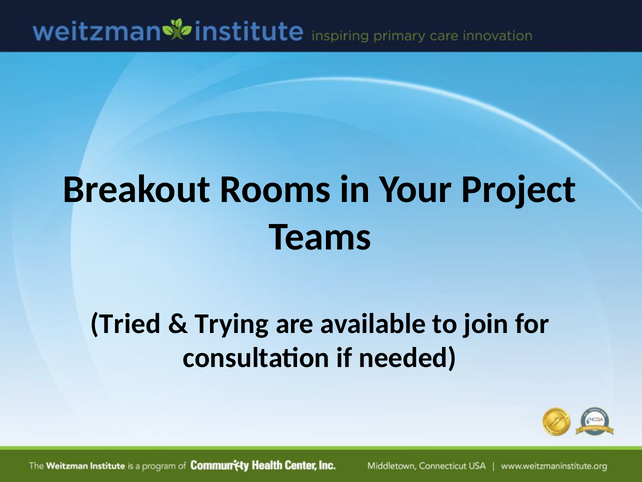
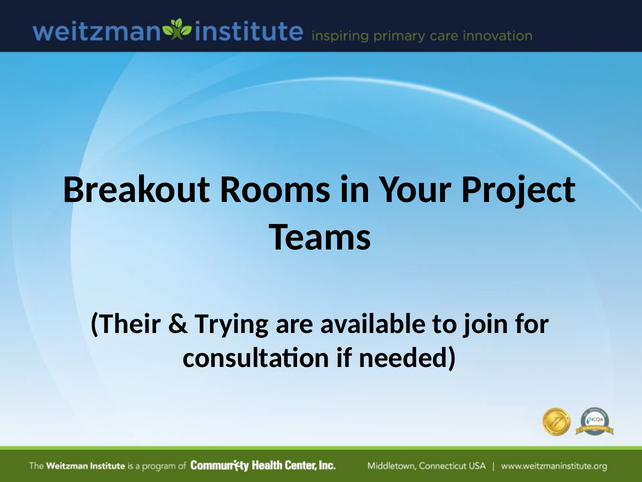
Tried: Tried -> Their (126, 323)
